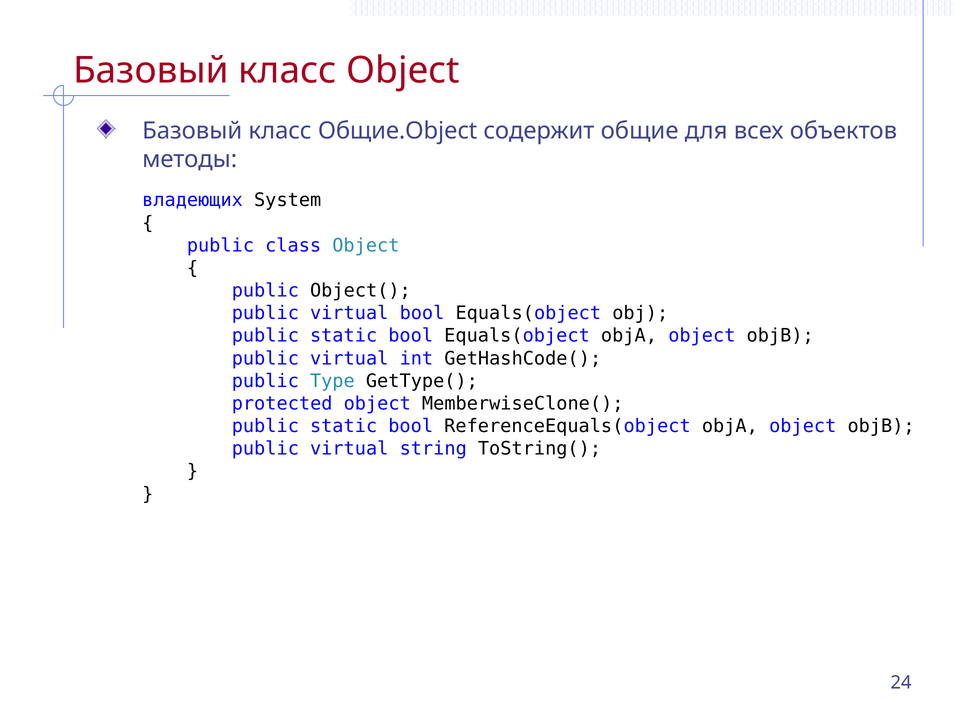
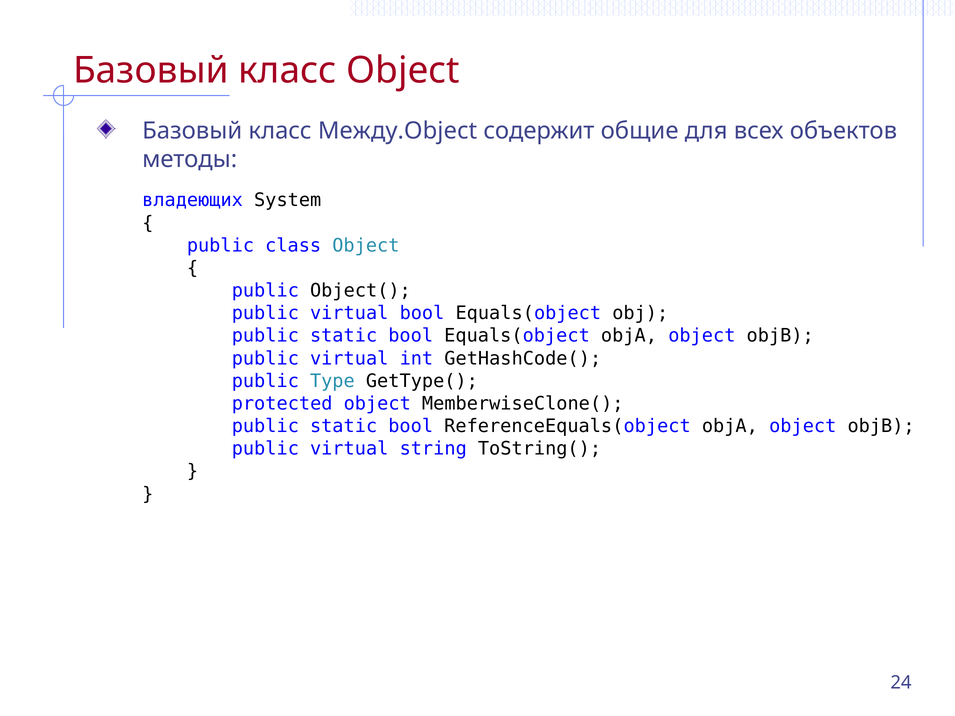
Общие.Object: Общие.Object -> Между.Object (398, 131)
